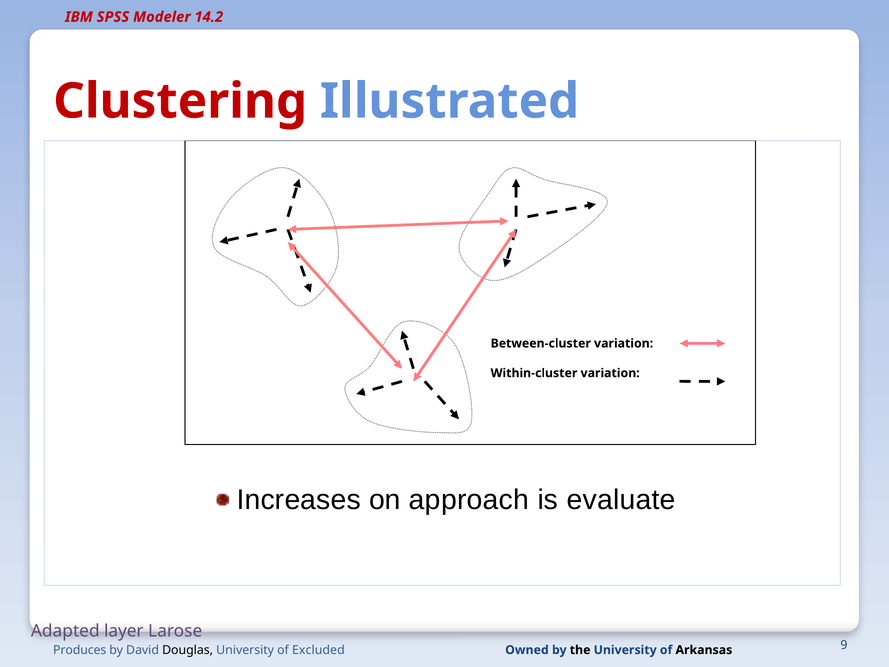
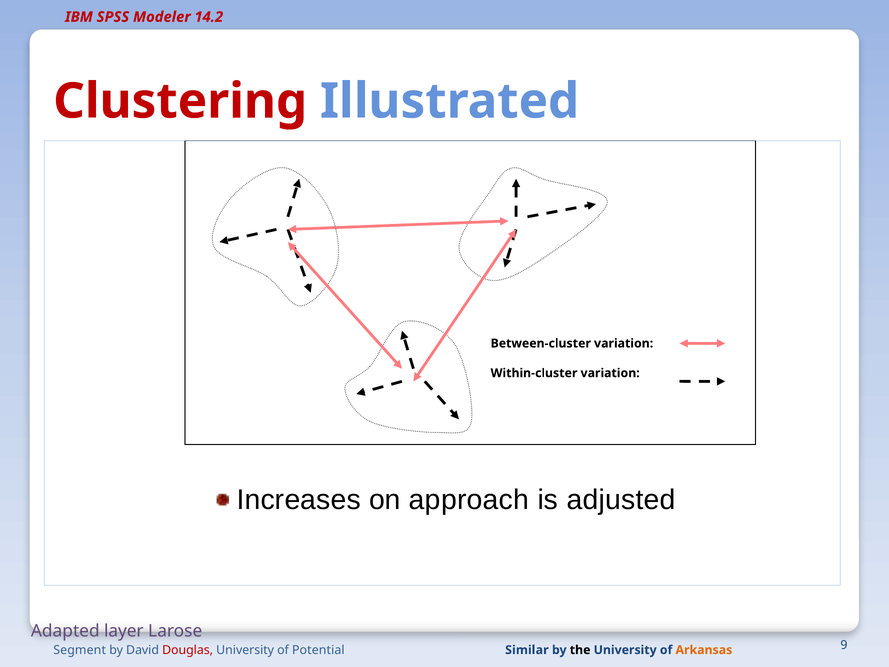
evaluate: evaluate -> adjusted (621, 499)
Produces: Produces -> Segment (80, 650)
Douglas colour: black -> red (188, 650)
Excluded: Excluded -> Potential (318, 650)
Owned: Owned -> Similar (527, 650)
Arkansas colour: black -> orange (704, 650)
